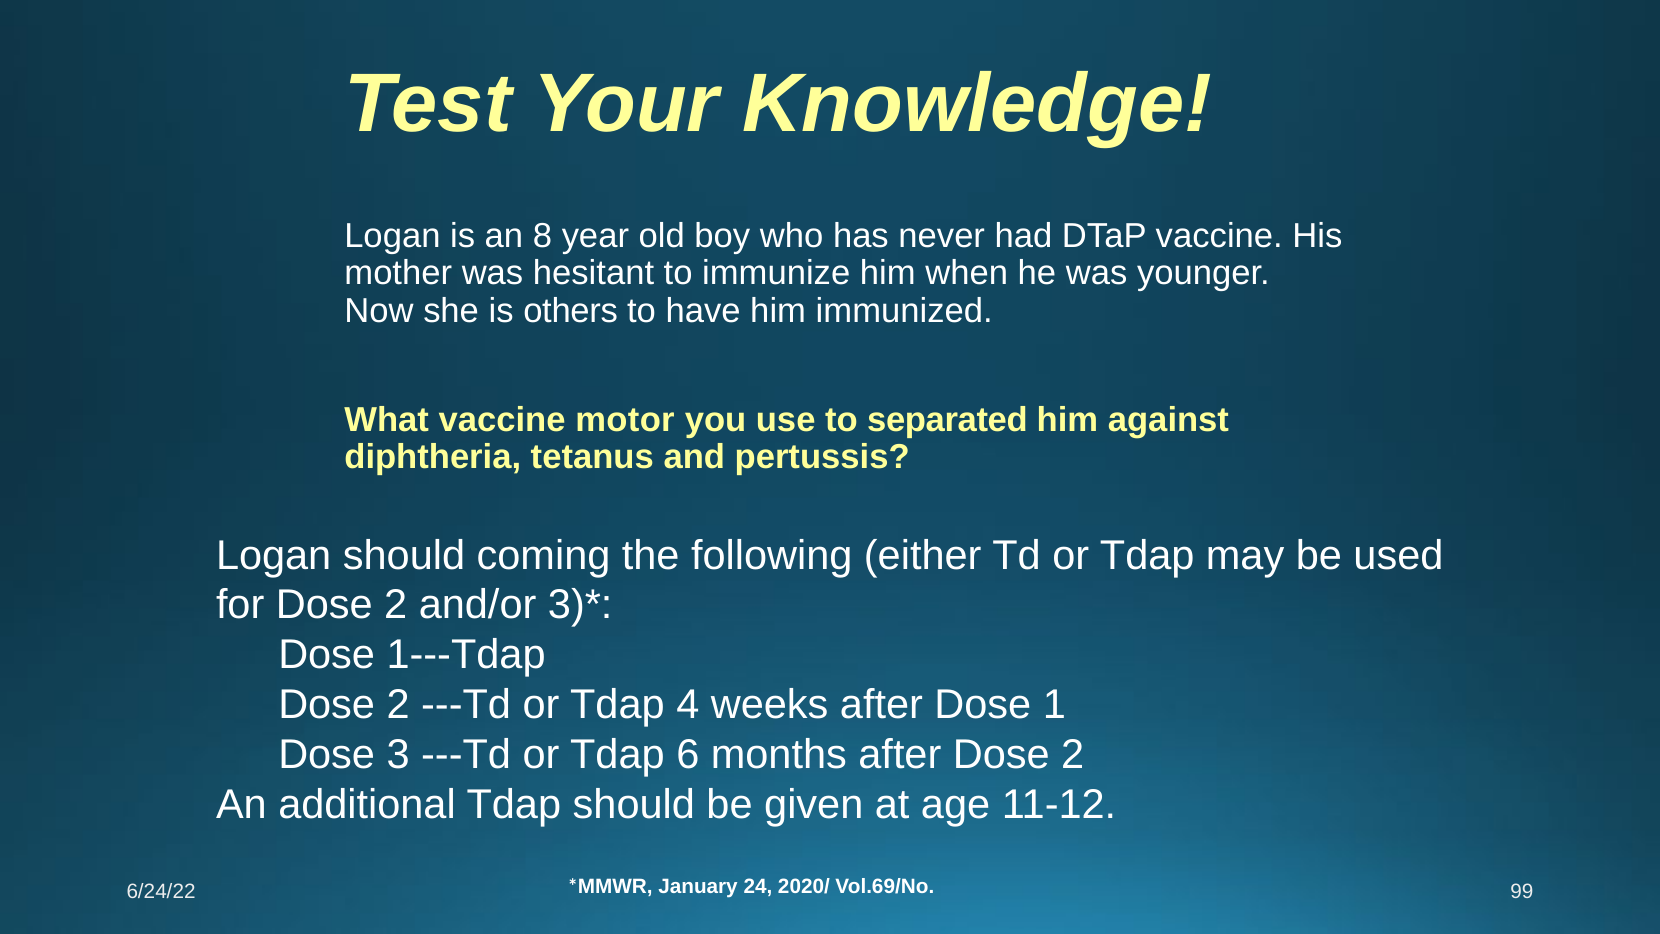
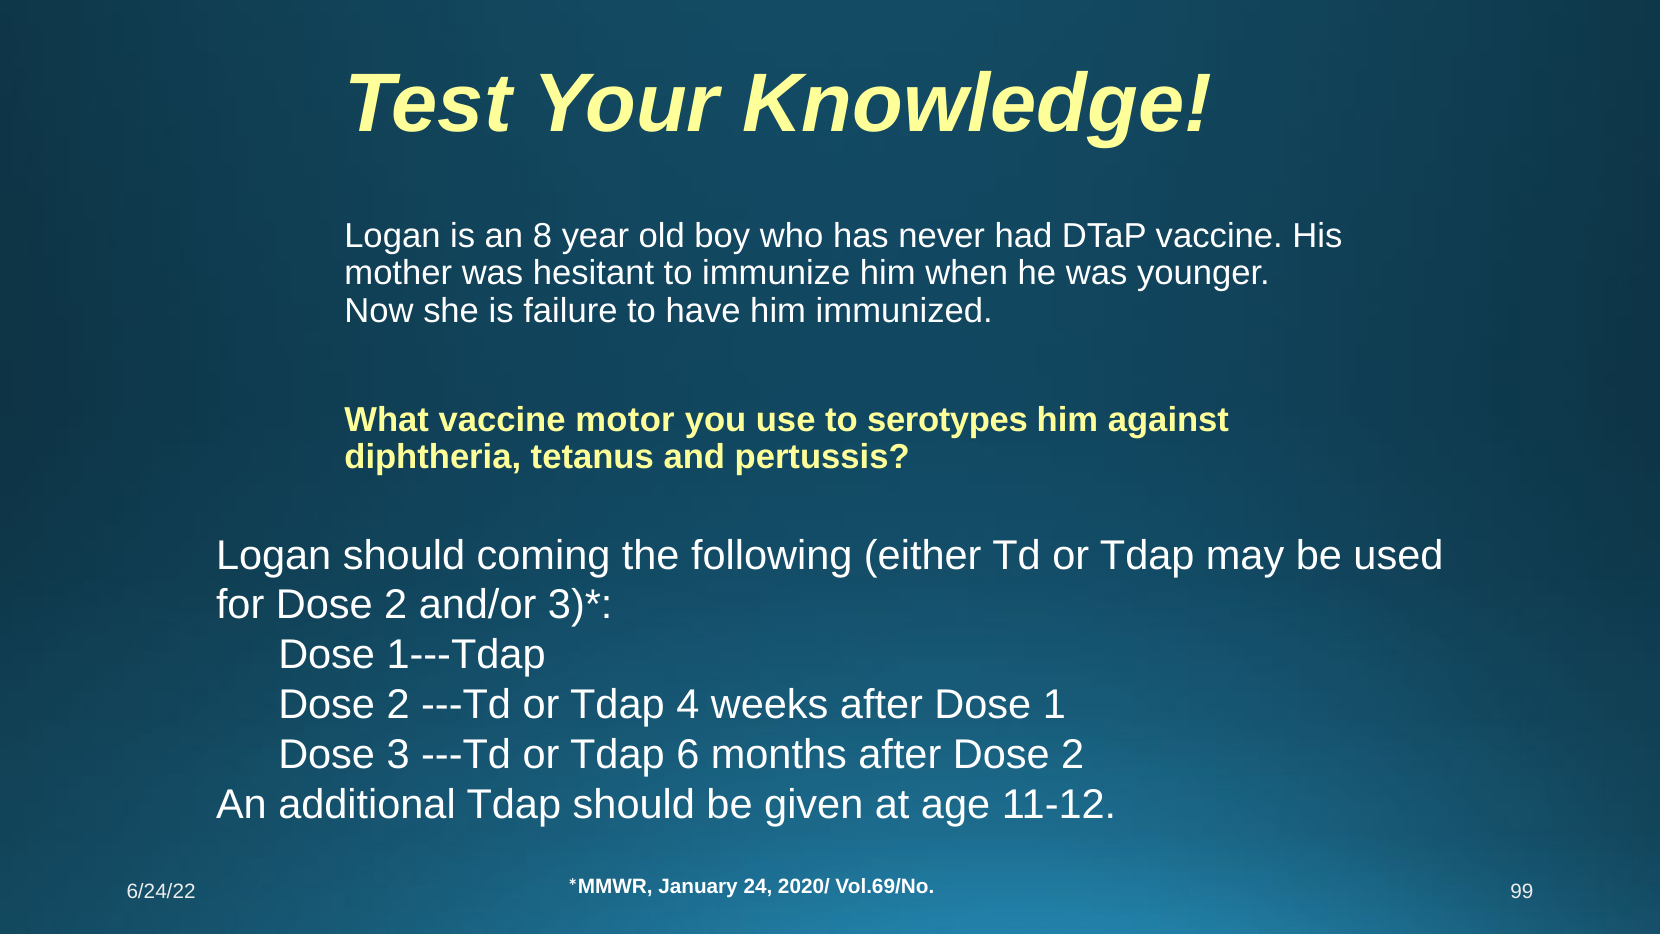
others: others -> failure (570, 311)
separated: separated -> serotypes (947, 420)
